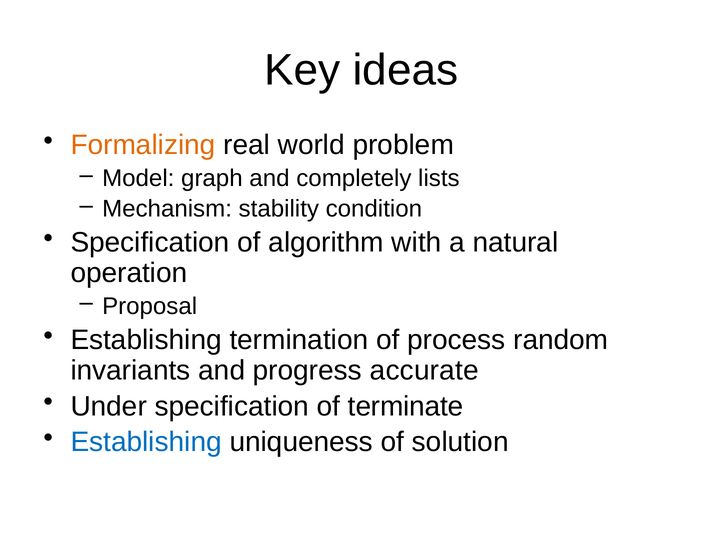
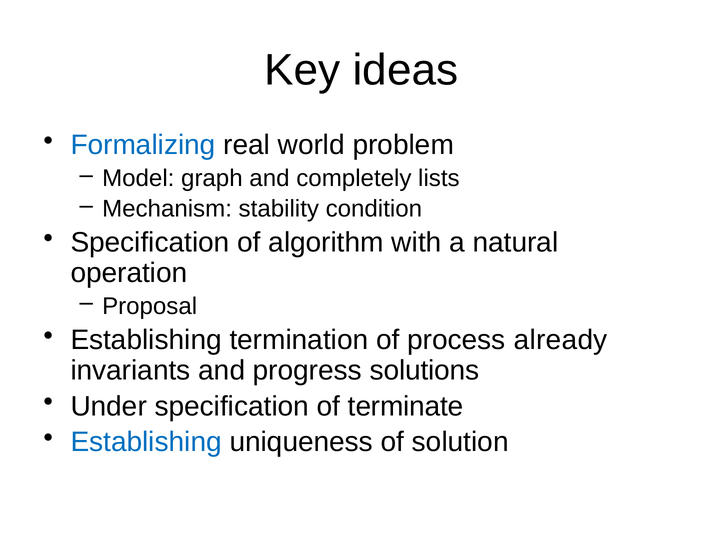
Formalizing colour: orange -> blue (143, 145)
random: random -> already (561, 340)
accurate: accurate -> solutions (424, 370)
